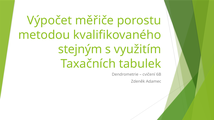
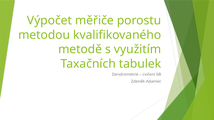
stejným: stejným -> metodě (80, 49)
